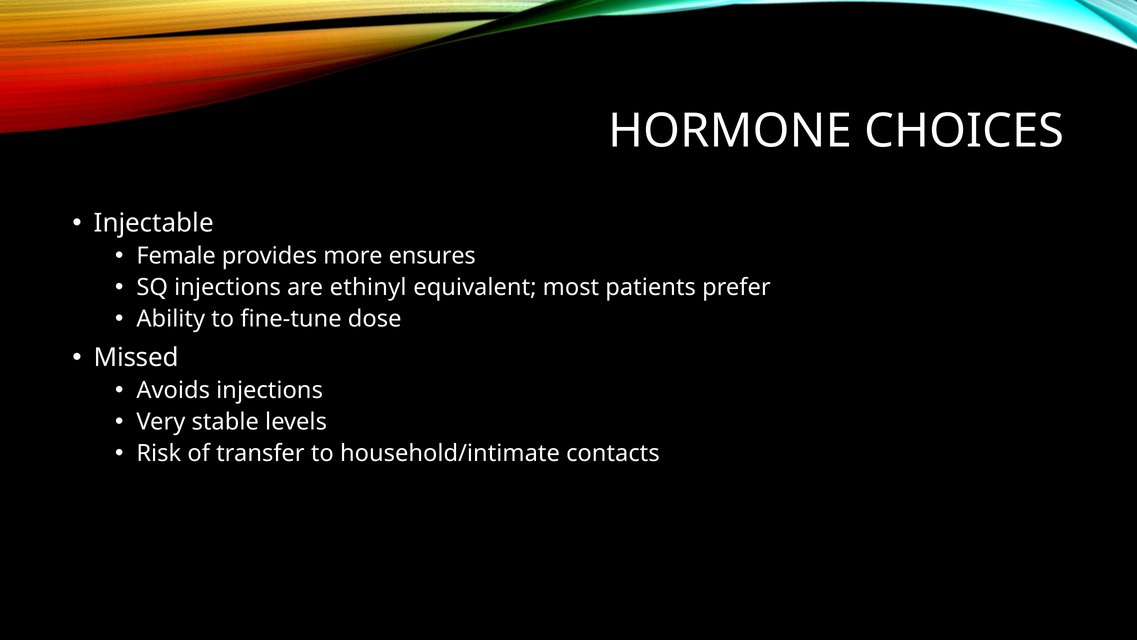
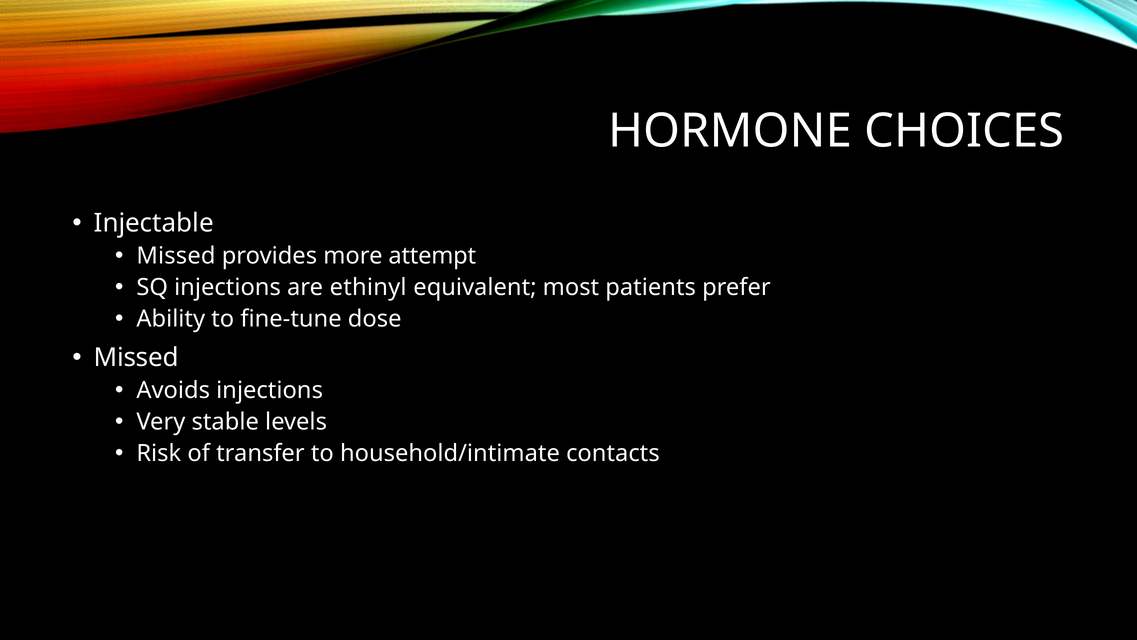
Female: Female -> Missed (176, 256)
ensures: ensures -> attempt (432, 256)
